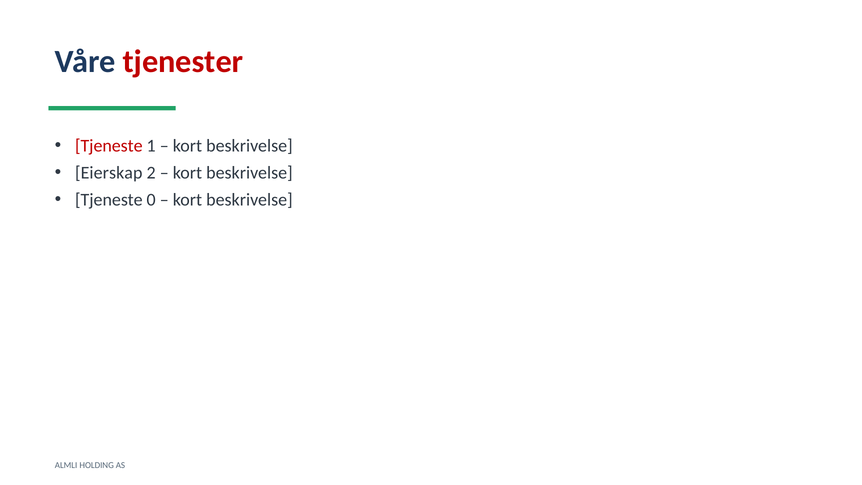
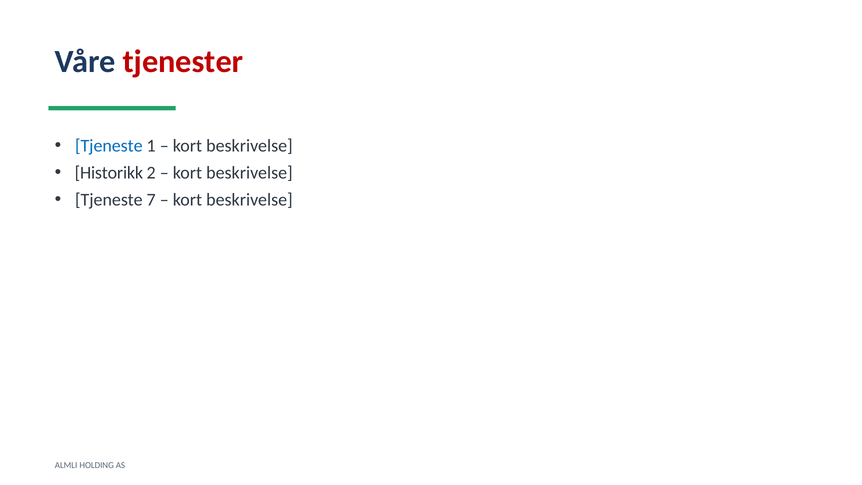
Tjeneste colour: red -> blue (109, 146)
Eierskap: Eierskap -> Historikk (109, 173)
0: 0 -> 7 (151, 200)
